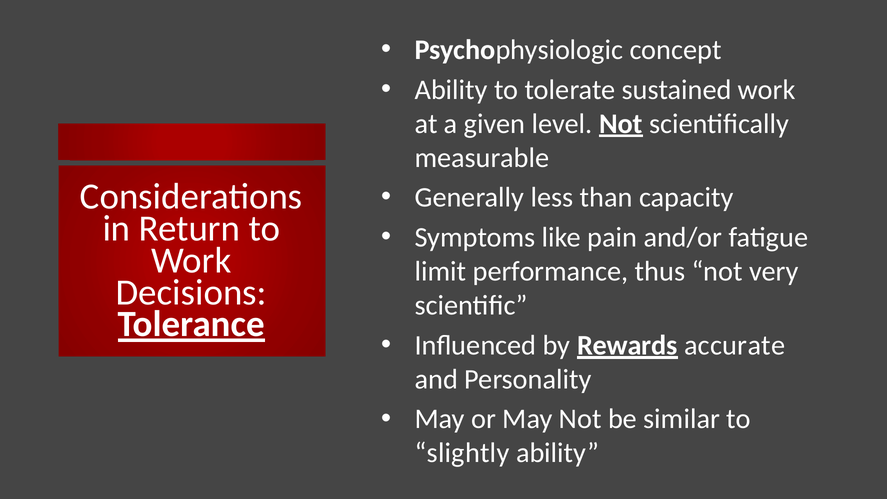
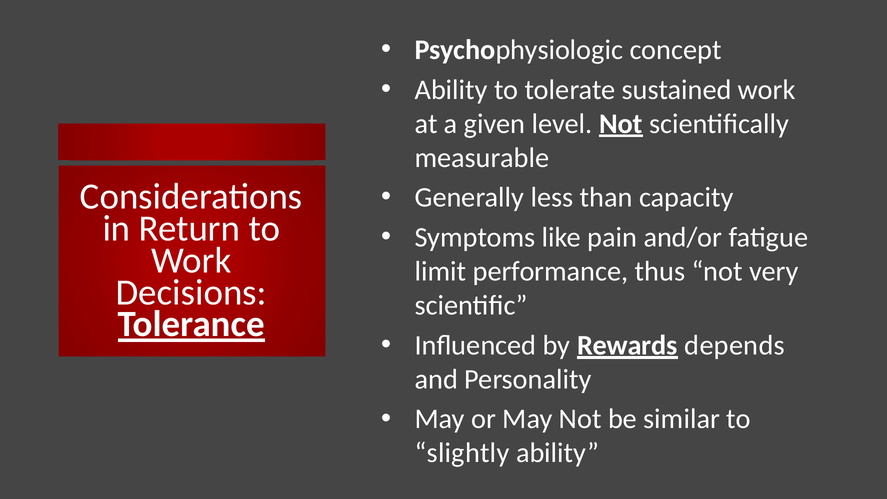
accurate: accurate -> depends (735, 345)
